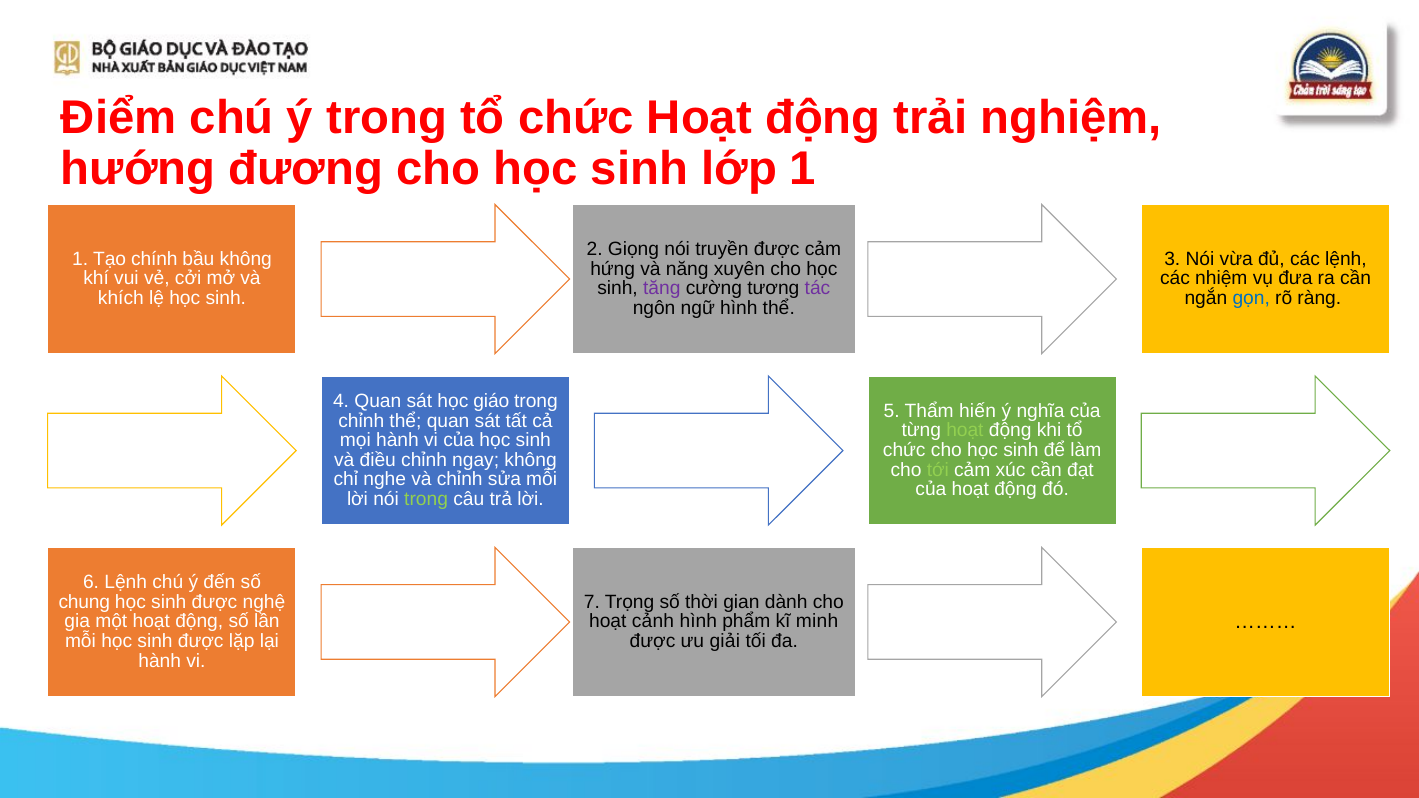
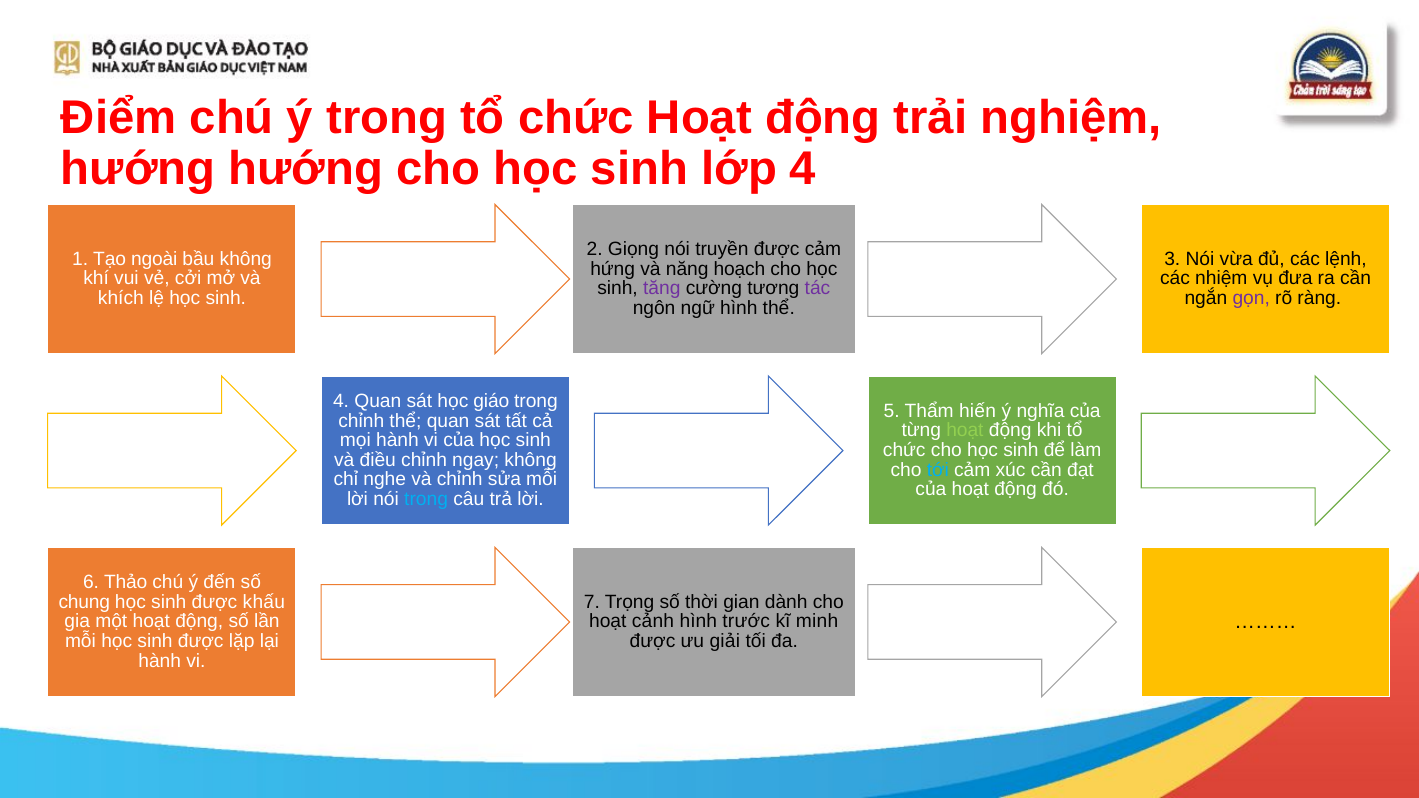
hướng đương: đương -> hướng (306, 169)
lớp 1: 1 -> 4 (803, 169)
chính: chính -> ngoài (154, 259)
xuyên: xuyên -> hoạch (740, 269)
gọn colour: blue -> purple (1251, 298)
tới colour: light green -> light blue (938, 470)
trong colour: light green -> light blue (426, 499)
6 Lệnh: Lệnh -> Thảo (126, 582)
nghệ: nghệ -> khấu (264, 602)
phẩm: phẩm -> trước (746, 622)
